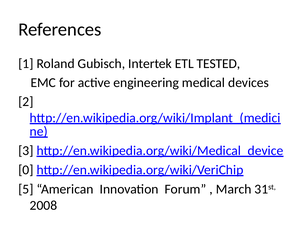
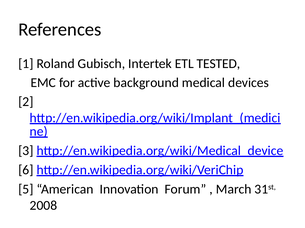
engineering: engineering -> background (146, 83)
0: 0 -> 6 (26, 170)
